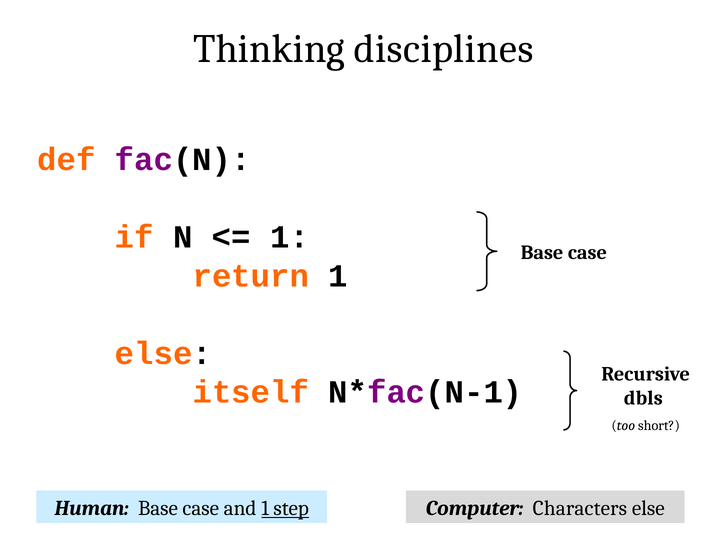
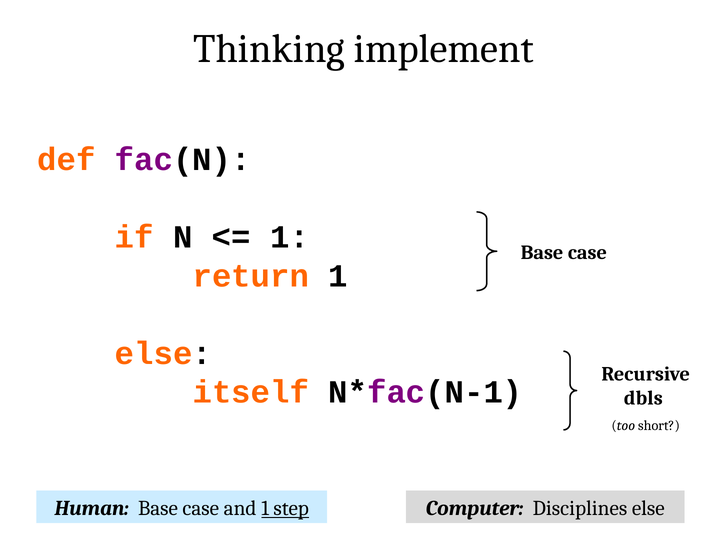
disciplines: disciplines -> implement (444, 49)
Characters: Characters -> Disciplines (580, 509)
